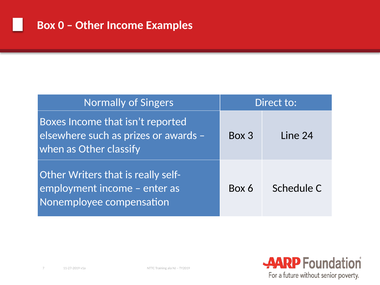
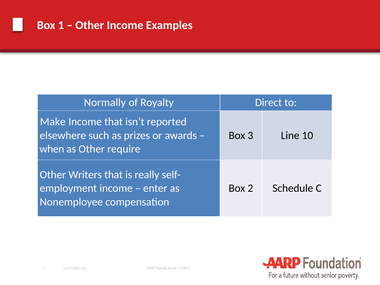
0: 0 -> 1 (61, 25)
Singers: Singers -> Royalty (157, 103)
Boxes: Boxes -> Make (53, 122)
24: 24 -> 10 (308, 135)
classify: classify -> require (124, 149)
6: 6 -> 2 (250, 188)
